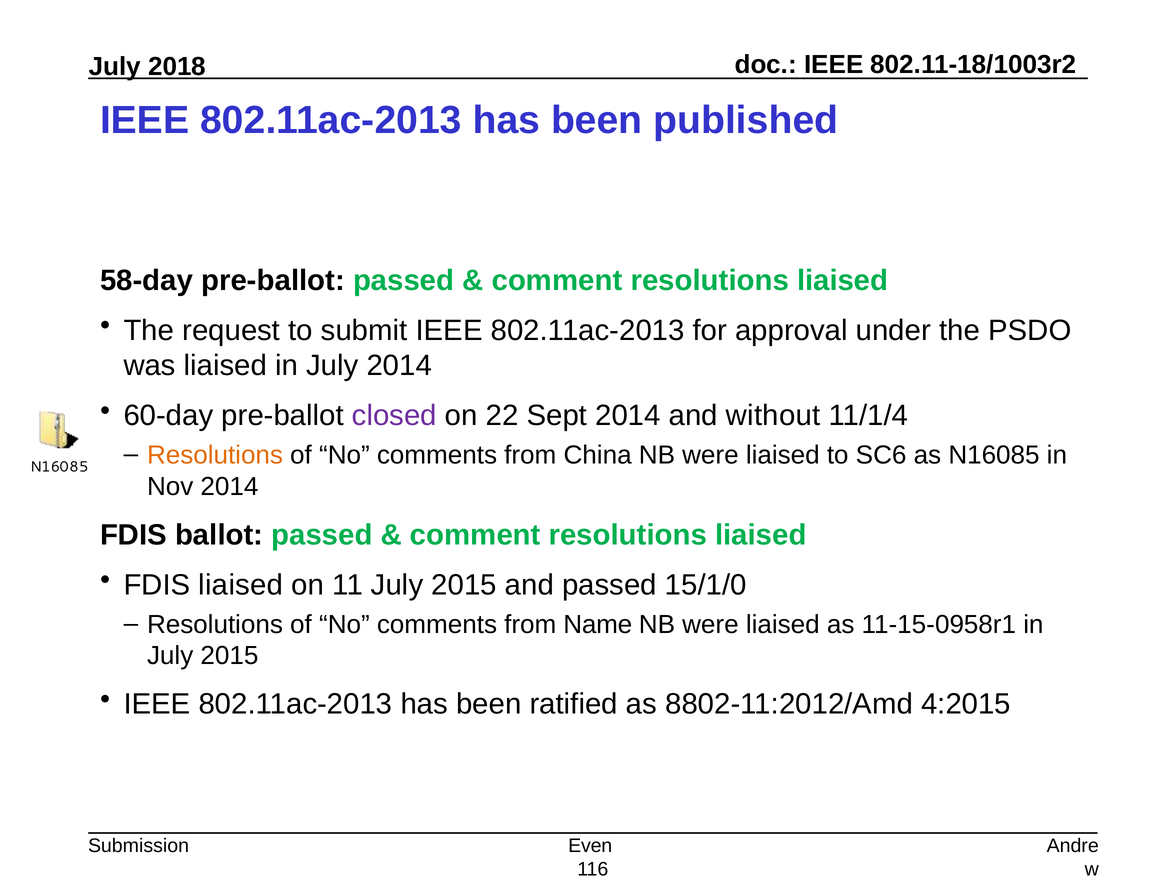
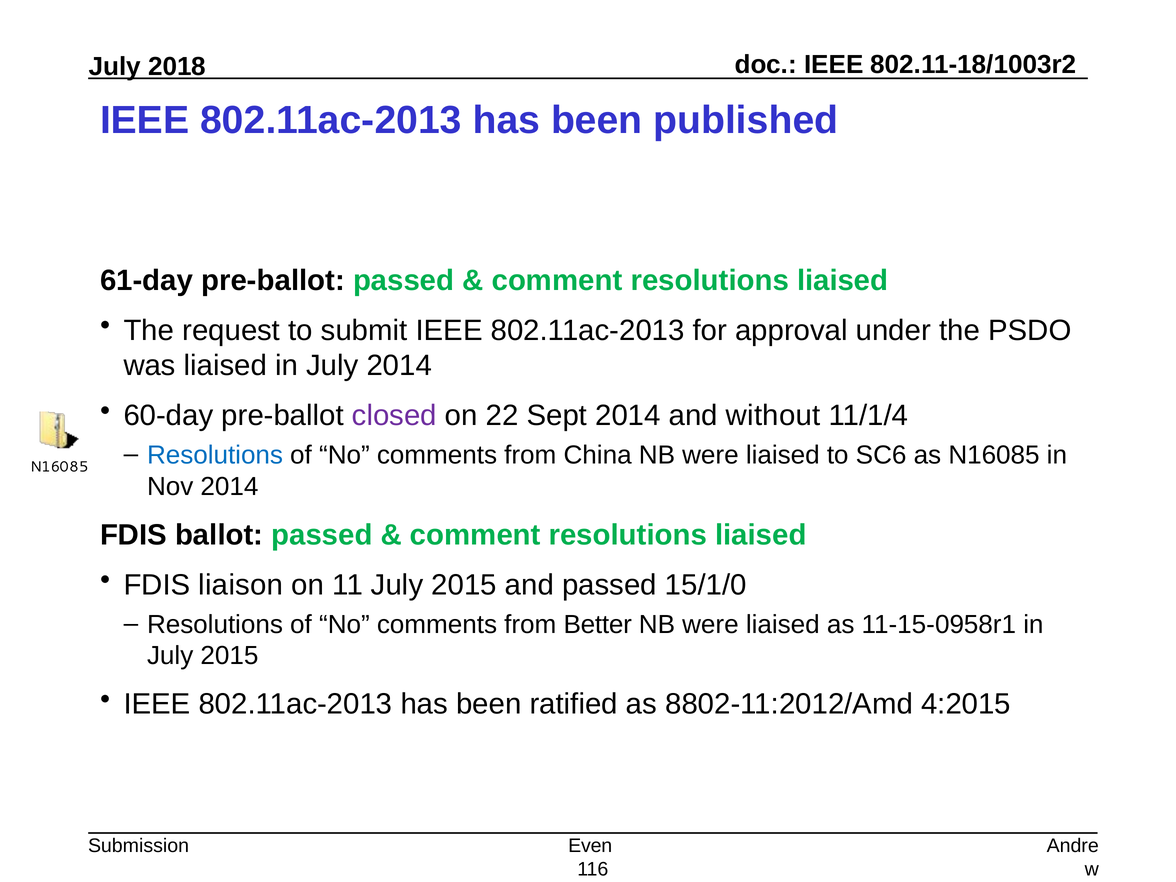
58-day: 58-day -> 61-day (147, 280)
Resolutions colour: orange -> blue (215, 455)
FDIS liaised: liaised -> liaison (241, 585)
Name: Name -> Better (598, 625)
